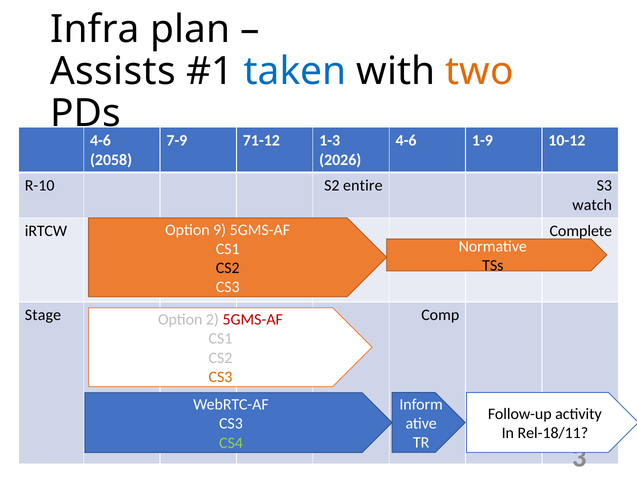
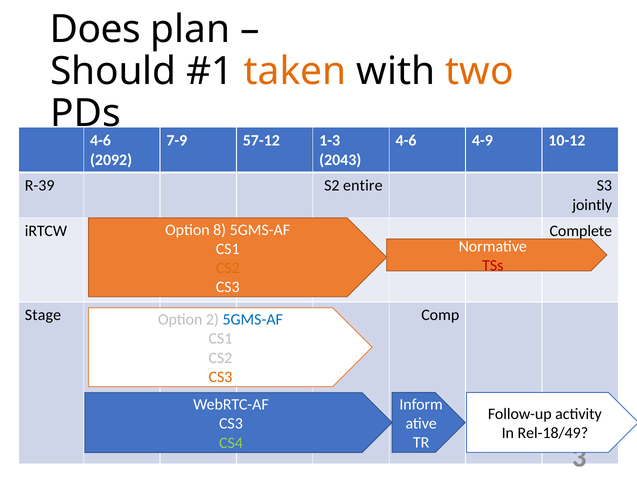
Infra: Infra -> Does (95, 29)
Assists: Assists -> Should (113, 71)
taken colour: blue -> orange (295, 71)
71-12: 71-12 -> 57-12 (261, 140)
1-9: 1-9 -> 4-9 (482, 140)
2058: 2058 -> 2092 (111, 160)
2026: 2026 -> 2043 (340, 160)
R-10: R-10 -> R-39 (40, 186)
watch: watch -> jointly (592, 205)
9: 9 -> 8 (220, 230)
TSs colour: black -> red (493, 265)
CS2 colour: black -> orange (228, 268)
5GMS-AF colour: red -> blue (253, 319)
Rel-18/11: Rel-18/11 -> Rel-18/49 (553, 433)
